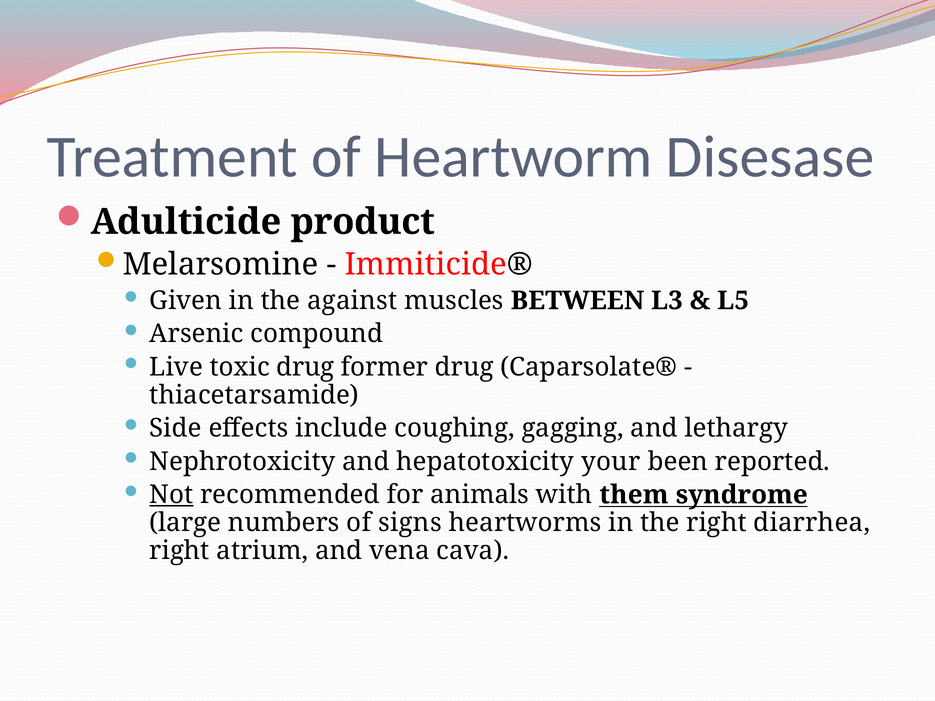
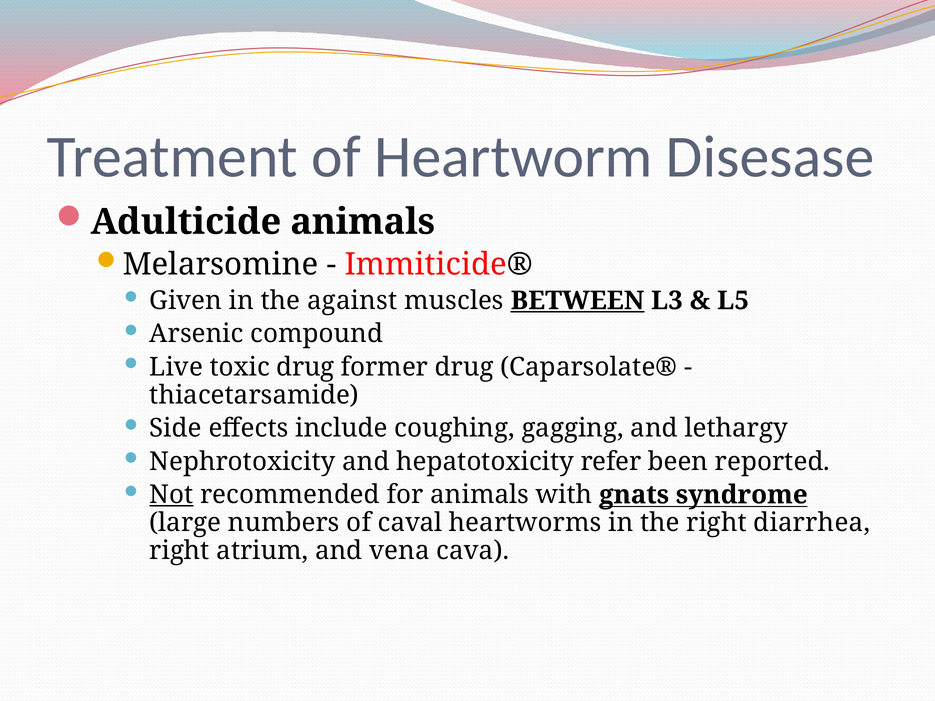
Adulticide product: product -> animals (363, 222)
BETWEEN underline: none -> present (577, 301)
your: your -> refer (611, 462)
them: them -> gnats (634, 495)
signs: signs -> caval (410, 523)
